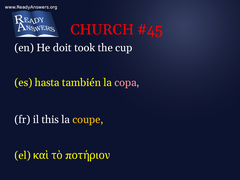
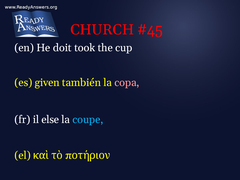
hasta: hasta -> given (47, 83)
this: this -> else (50, 120)
coupe colour: yellow -> light blue (88, 120)
